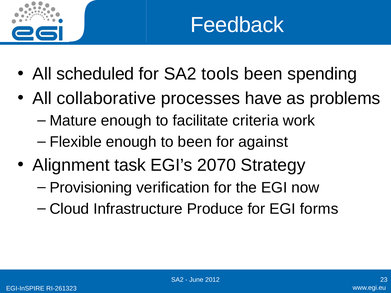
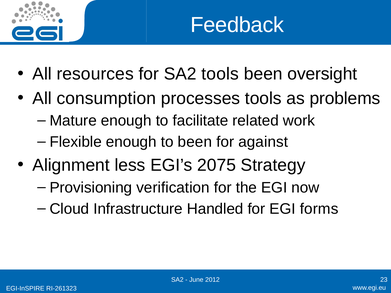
scheduled: scheduled -> resources (95, 74)
spending: spending -> oversight (322, 74)
collaborative: collaborative -> consumption (106, 98)
processes have: have -> tools (263, 98)
criteria: criteria -> related (256, 121)
task: task -> less (130, 165)
2070: 2070 -> 2075 (217, 165)
Produce: Produce -> Handled (215, 209)
